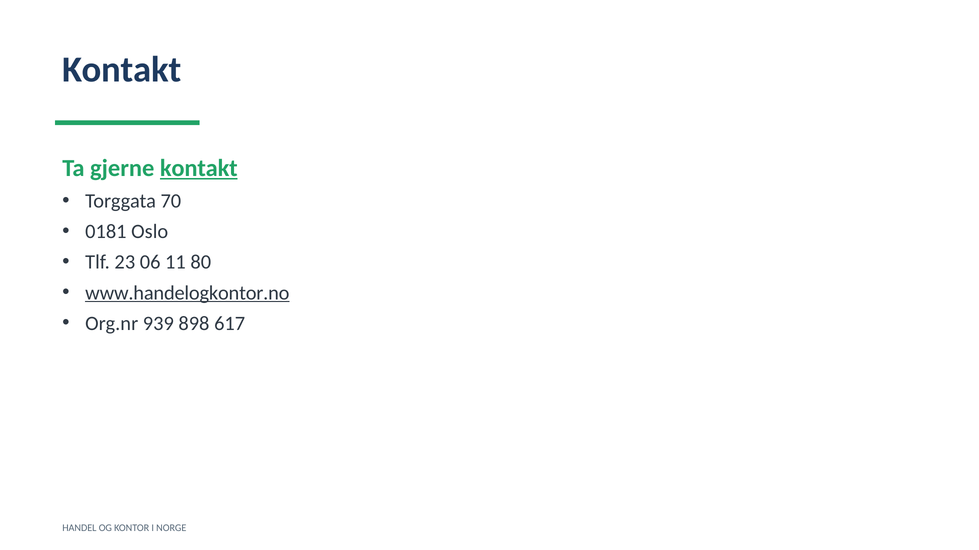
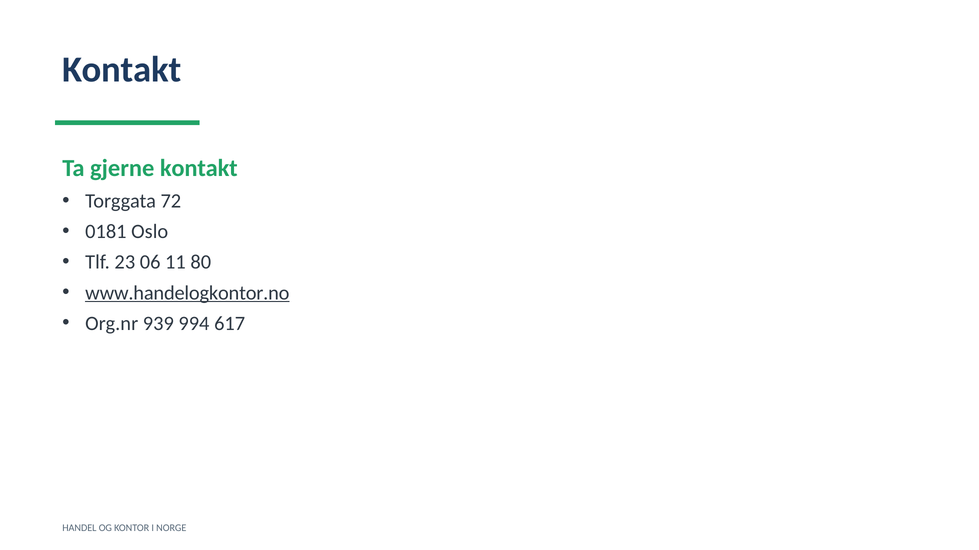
kontakt underline: present -> none (199, 169)
70: 70 -> 72 (171, 201)
898: 898 -> 994 (194, 324)
